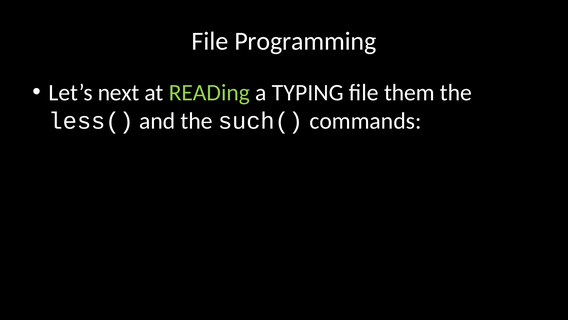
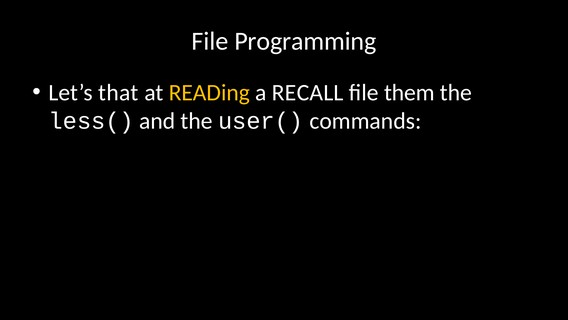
next: next -> that (118, 93)
READing colour: light green -> yellow (209, 93)
TYPING: TYPING -> RECALL (308, 93)
such(: such( -> user( (261, 121)
